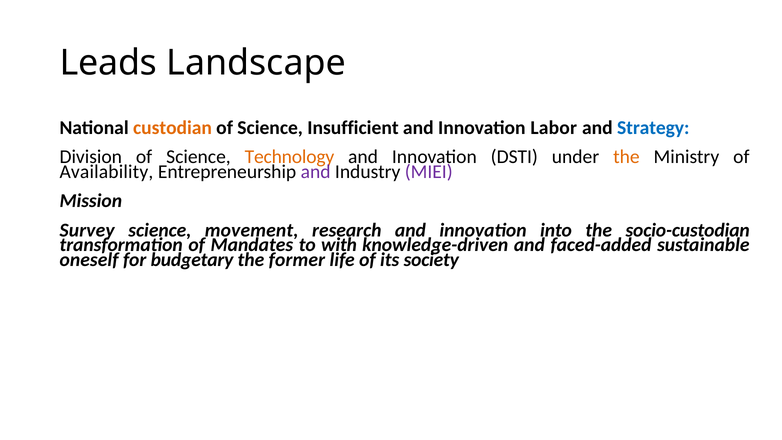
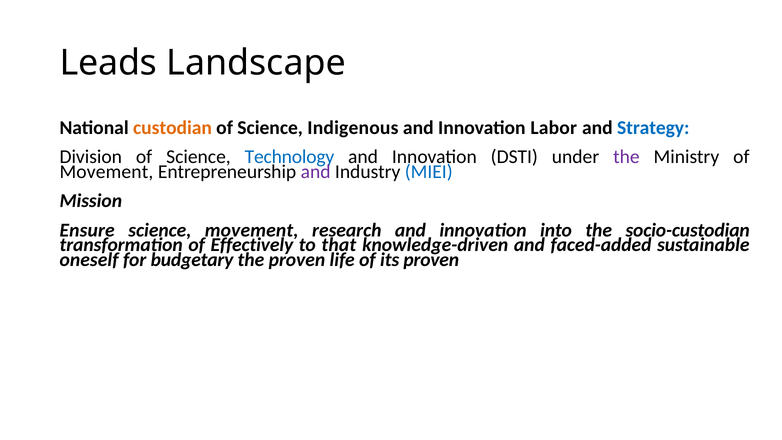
Insufficient: Insufficient -> Indigenous (353, 128)
Technology colour: orange -> blue (289, 157)
the colour: orange -> purple (626, 157)
Availability: Availability -> Movement (106, 172)
MIEI colour: purple -> blue (429, 172)
Survey: Survey -> Ensure (87, 230)
Mandates: Mandates -> Effectively (252, 245)
with: with -> that (339, 245)
the former: former -> proven (297, 260)
its society: society -> proven (431, 260)
